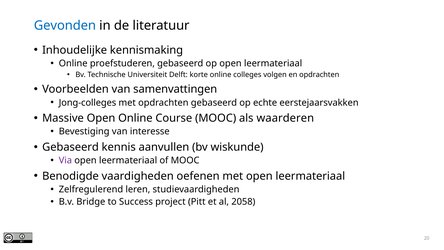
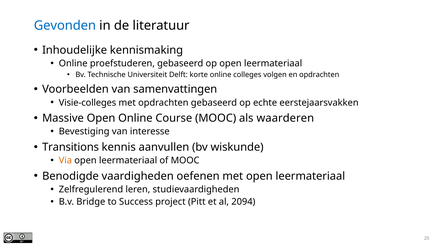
Jong-colleges: Jong-colleges -> Visie-colleges (88, 103)
Gebaseerd: Gebaseerd -> Transitions (71, 147)
Via colour: purple -> orange (65, 160)
2058: 2058 -> 2094 (243, 202)
